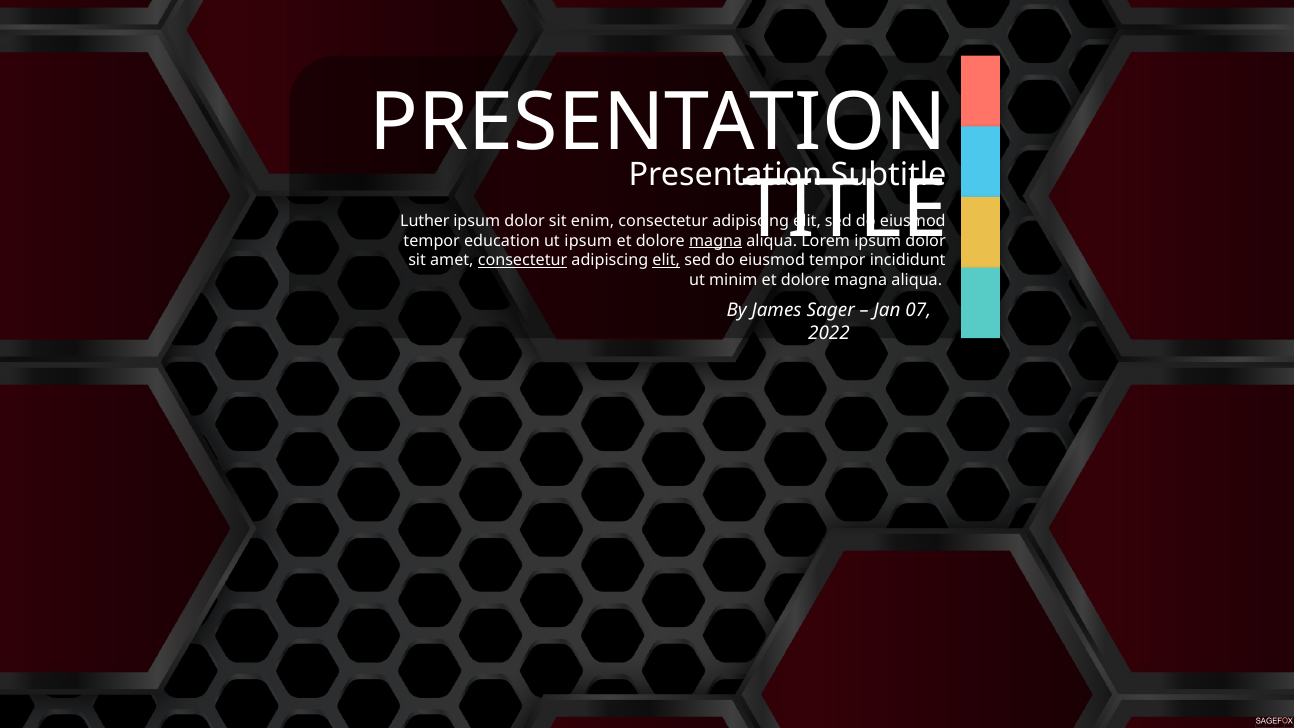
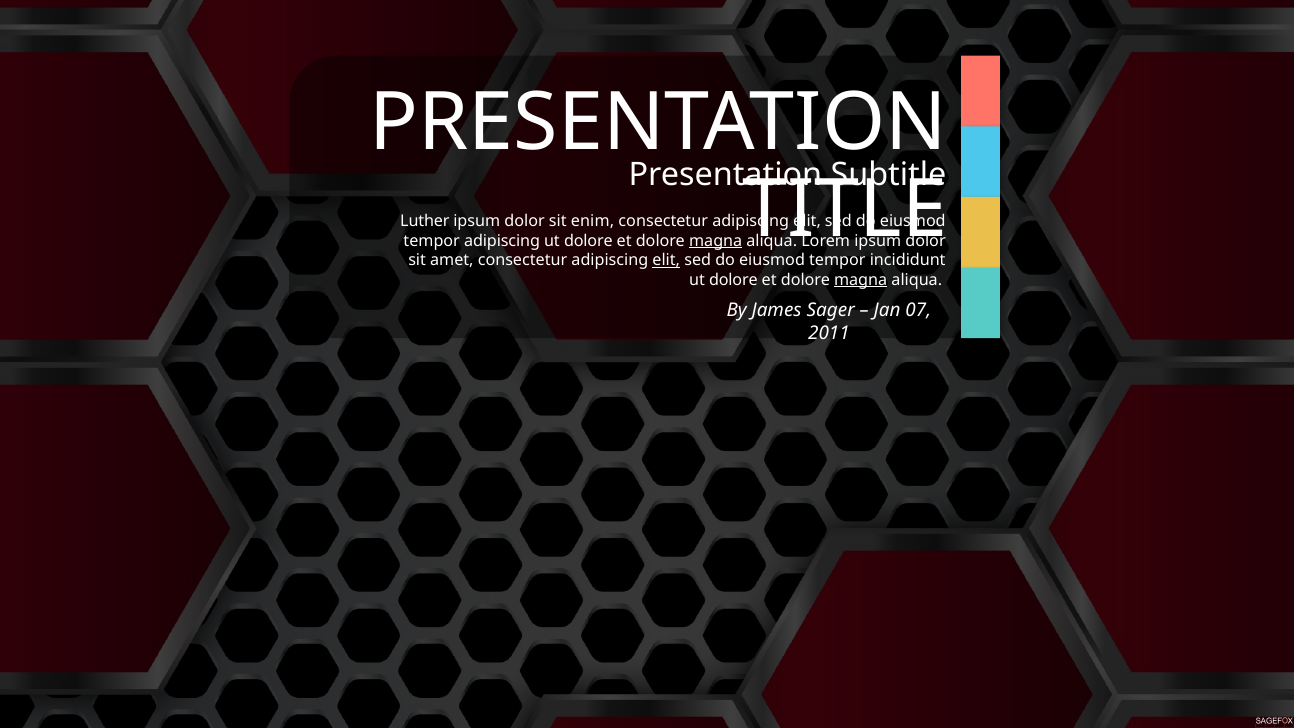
tempor education: education -> adipiscing (502, 241)
ipsum: ipsum -> dolore (588, 241)
consectetur underline: present -> none (523, 260)
minim: minim -> dolore (733, 280)
magna underline: none -> present (861, 280)
2022: 2022 -> 2011 (829, 333)
